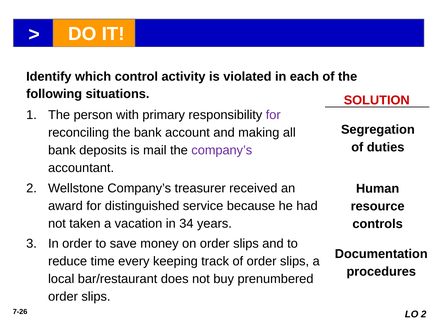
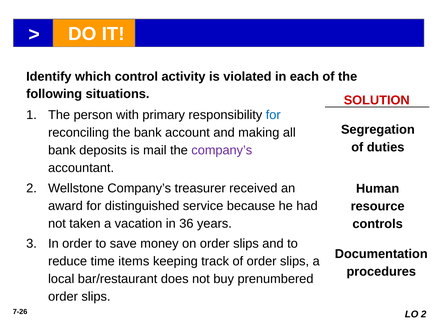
for colour: purple -> blue (273, 115)
34: 34 -> 36 (186, 223)
every: every -> items (134, 261)
